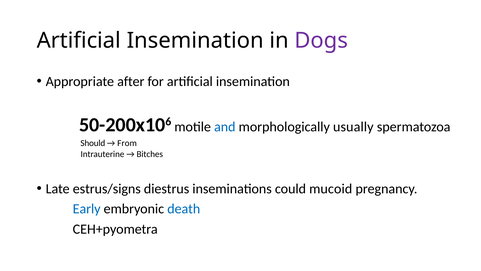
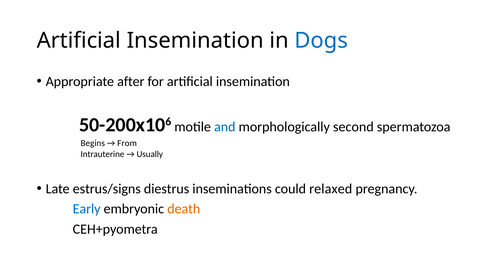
Dogs colour: purple -> blue (321, 40)
usually: usually -> second (353, 127)
Should: Should -> Begins (93, 143)
Bitches: Bitches -> Usually (150, 154)
mucoid: mucoid -> relaxed (331, 188)
death colour: blue -> orange (184, 209)
